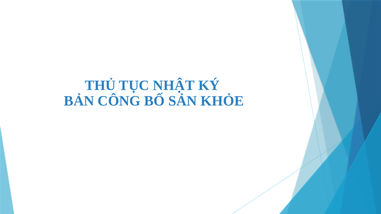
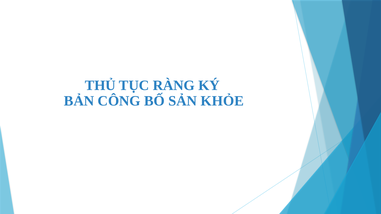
NHẬT: NHẬT -> RÀNG (174, 86)
